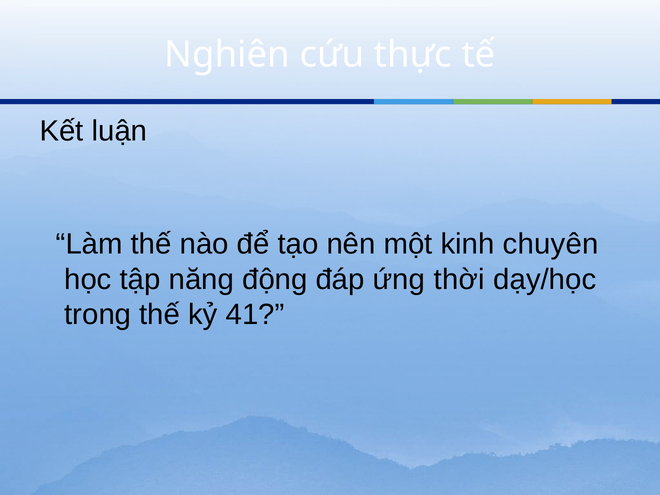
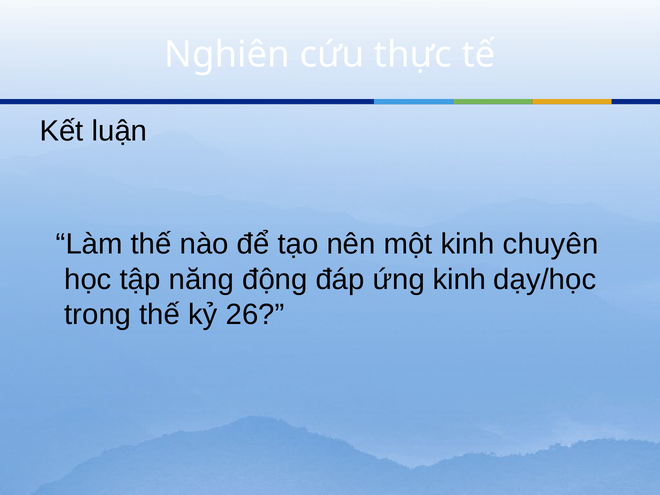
ứng thời: thời -> kinh (459, 279)
41: 41 -> 26 (255, 315)
